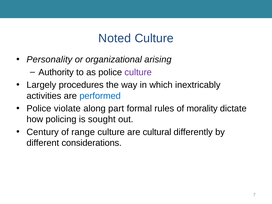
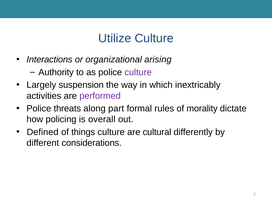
Noted: Noted -> Utilize (115, 38)
Personality: Personality -> Interactions (49, 60)
procedures: procedures -> suspension (81, 85)
performed colour: blue -> purple (100, 96)
violate: violate -> threats (67, 109)
sought: sought -> overall (102, 119)
Century: Century -> Defined (43, 132)
range: range -> things (83, 132)
